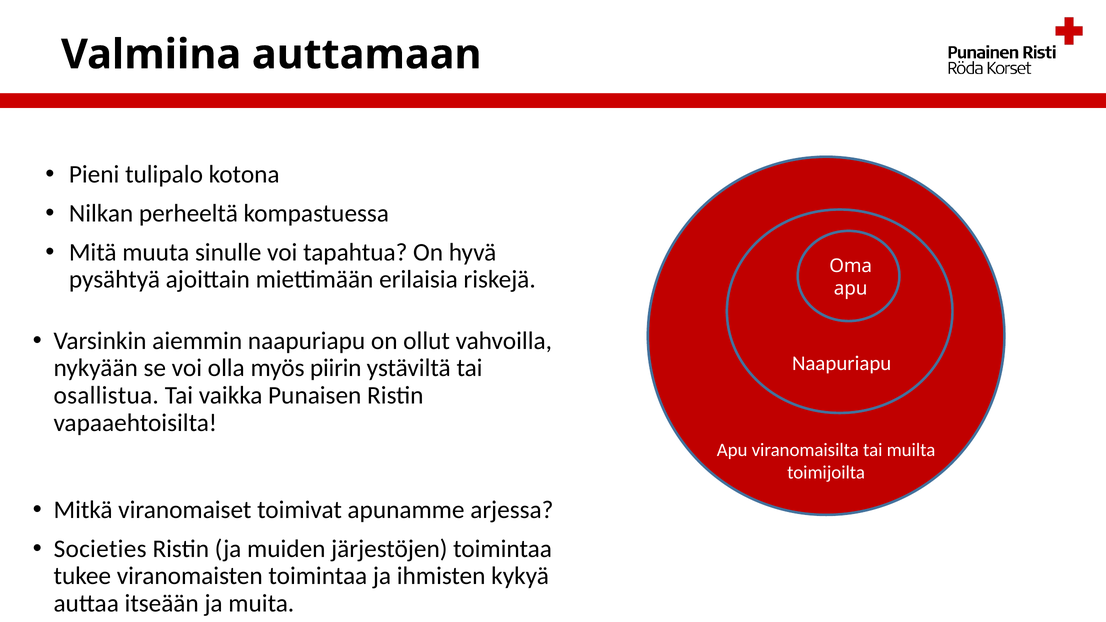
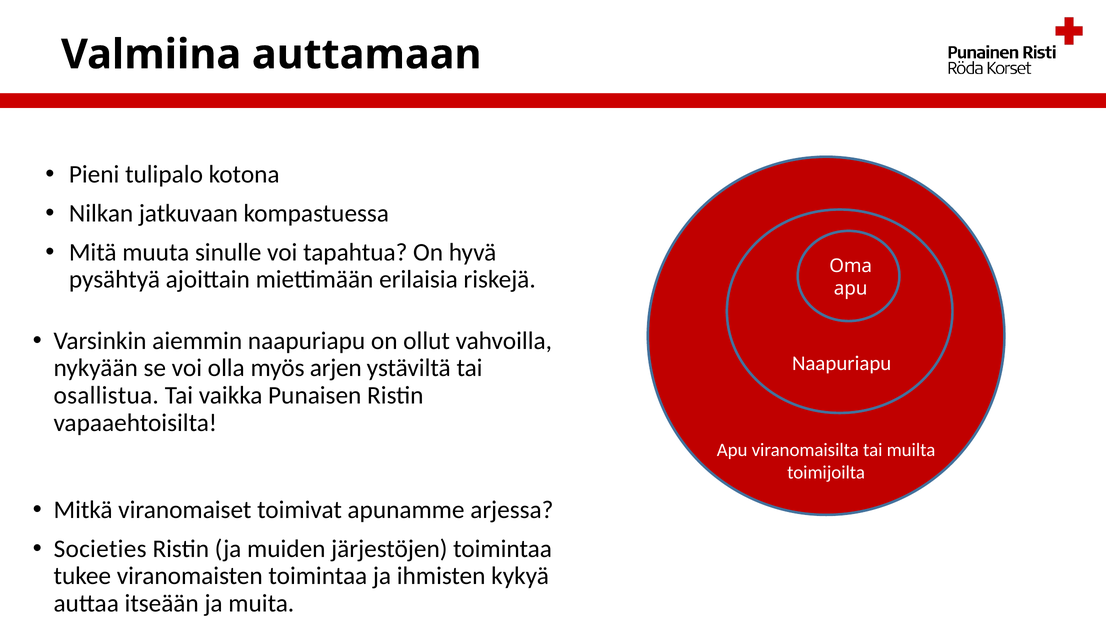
perheeltä: perheeltä -> jatkuvaan (188, 213)
piirin: piirin -> arjen (336, 368)
